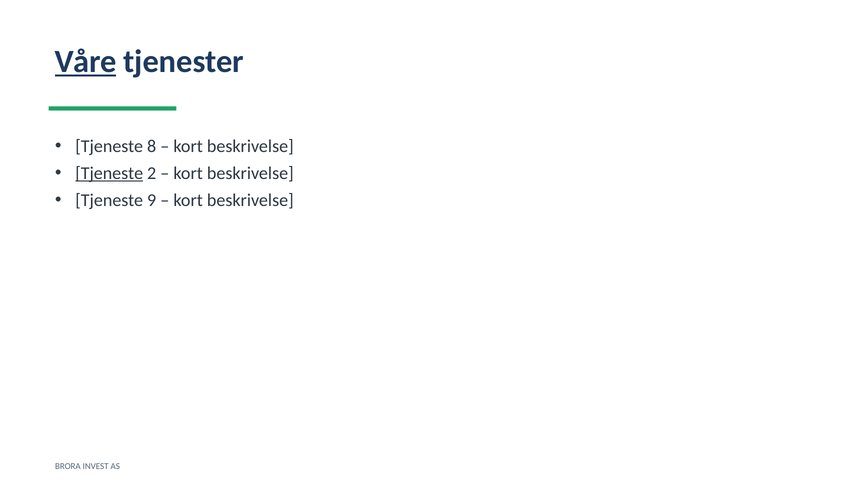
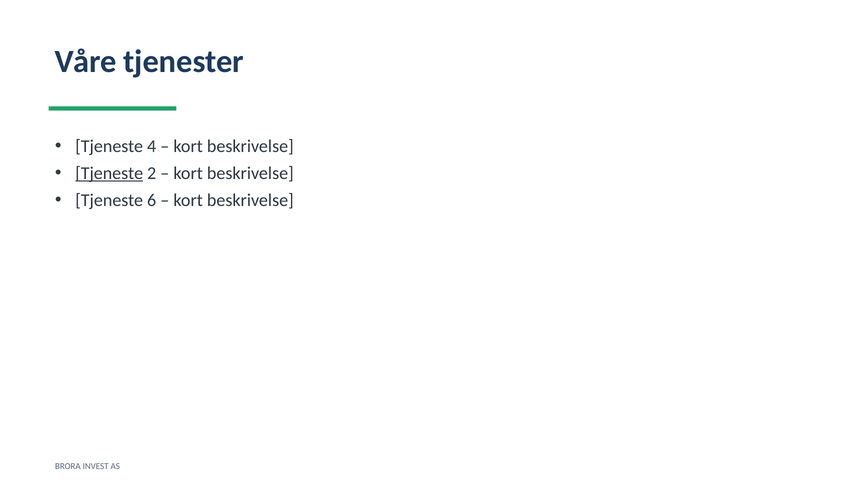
Våre underline: present -> none (86, 62)
8: 8 -> 4 (152, 147)
9: 9 -> 6 (152, 201)
